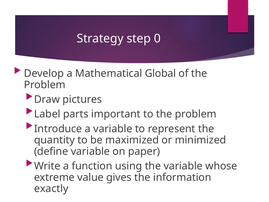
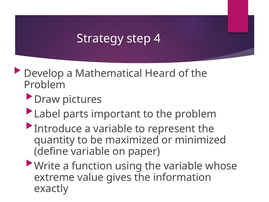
0: 0 -> 4 (157, 39)
Global: Global -> Heard (160, 73)
